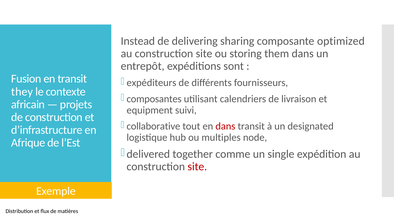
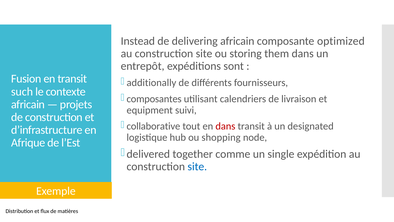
delivering sharing: sharing -> africain (237, 41)
expéditeurs: expéditeurs -> additionally (151, 83)
they: they -> such (22, 91)
multiples: multiples -> shopping (221, 137)
site colour: red -> blue (197, 166)
